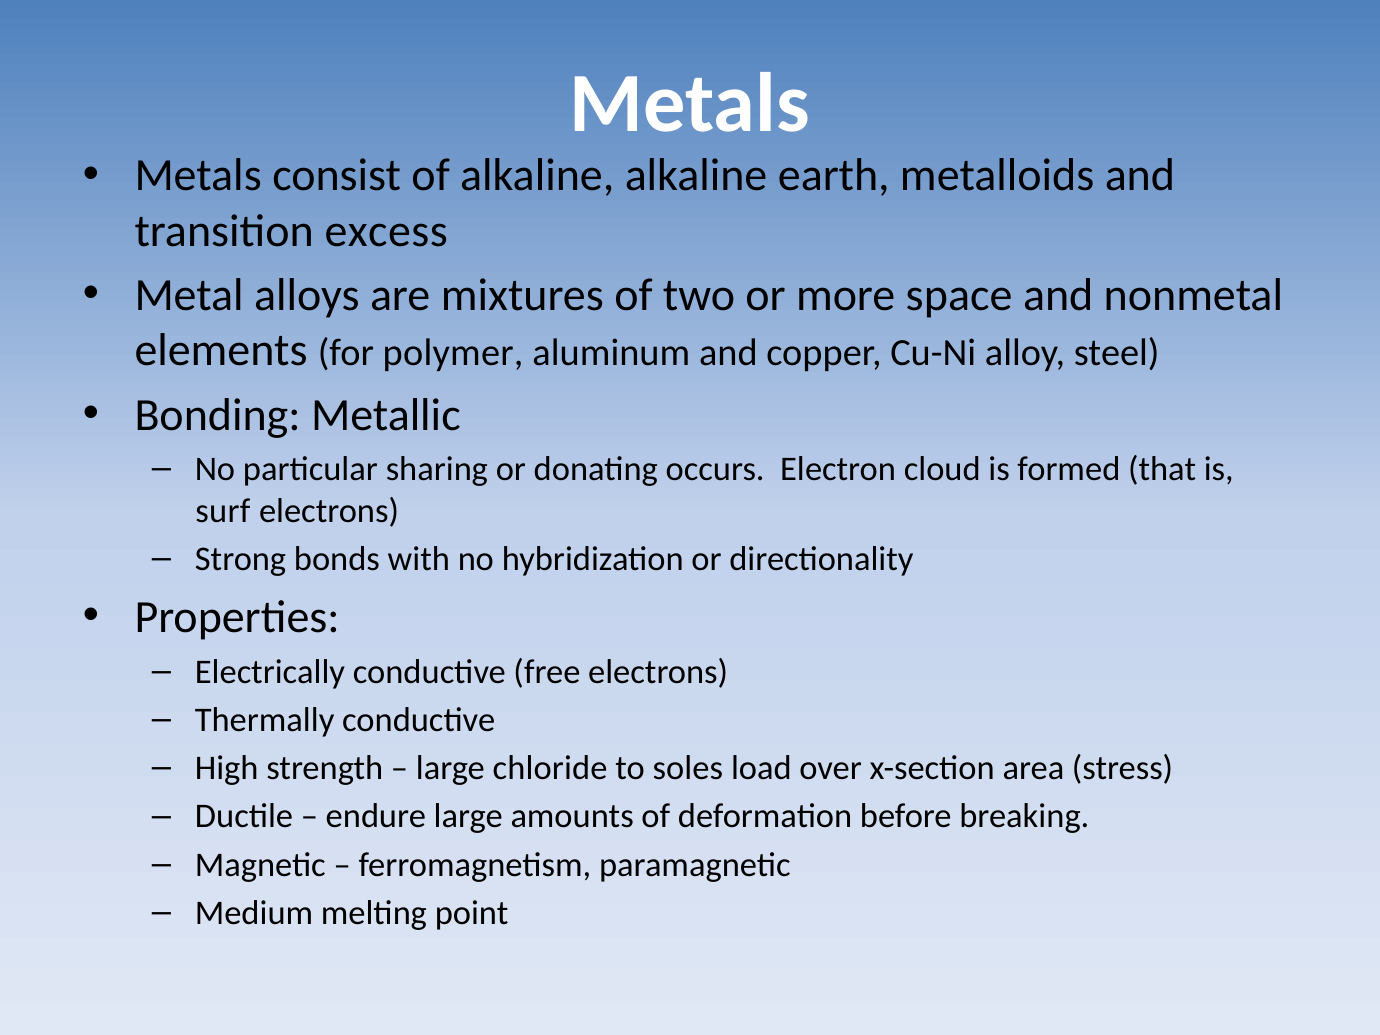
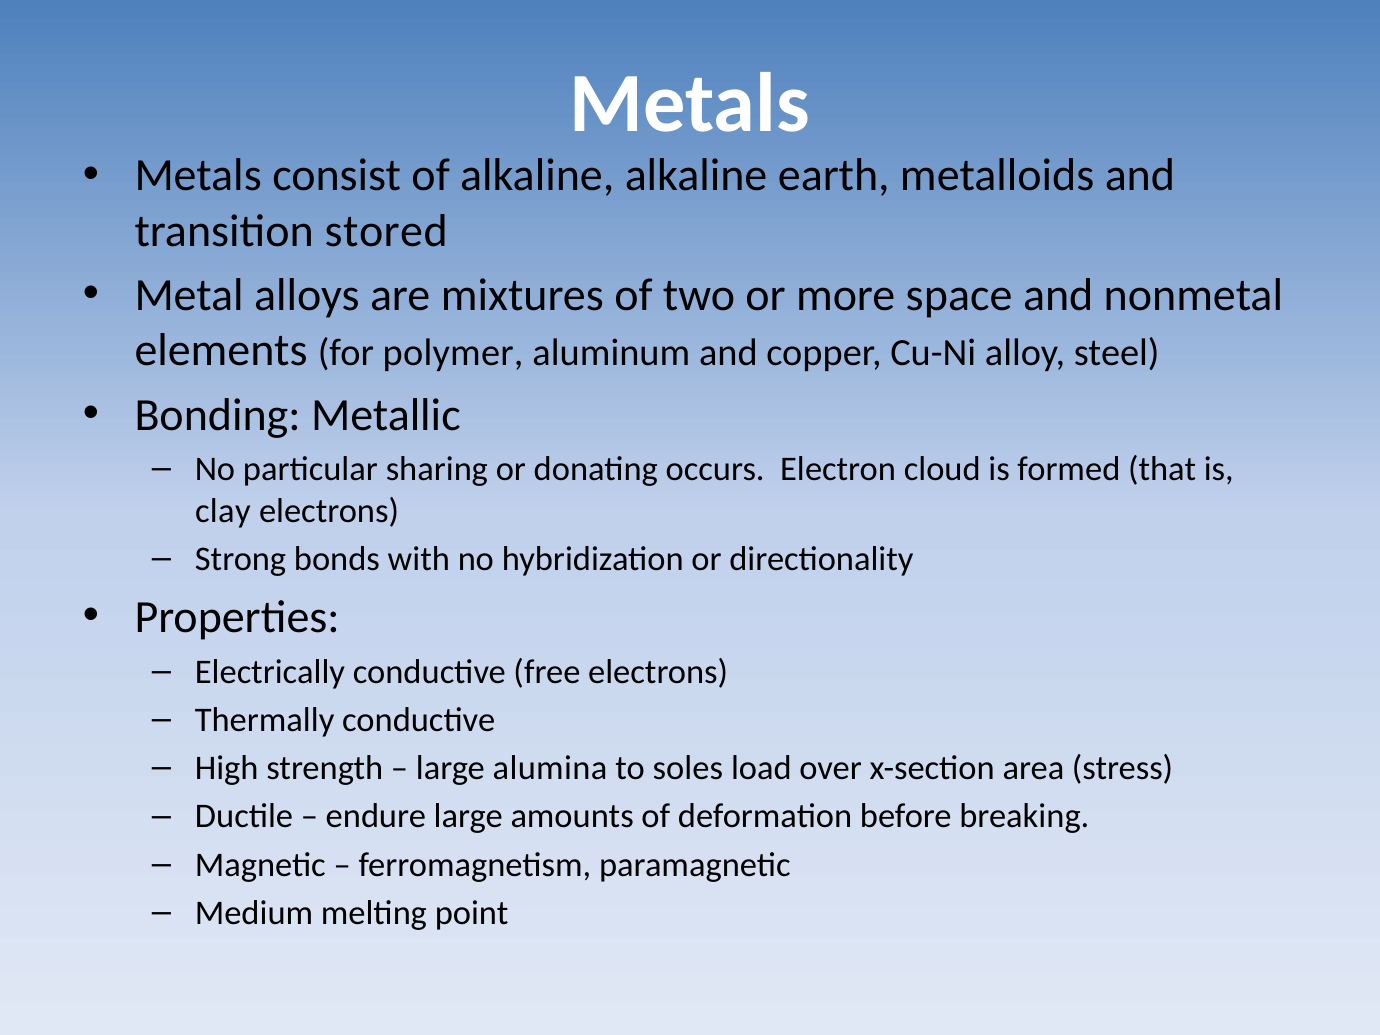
excess: excess -> stored (386, 231)
surf: surf -> clay (223, 511)
chloride: chloride -> alumina (550, 768)
